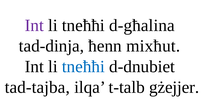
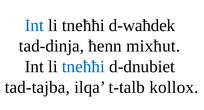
Int colour: purple -> blue (34, 25)
d-għalina: d-għalina -> d-waħdek (142, 25)
gżejjer: gżejjer -> kollox (174, 87)
